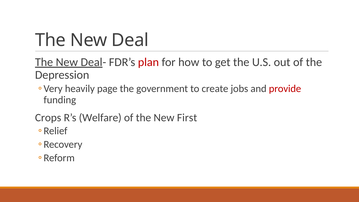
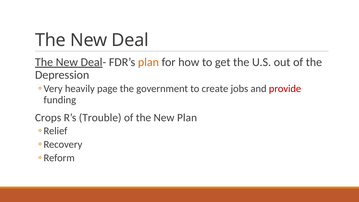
plan colour: red -> orange (148, 62)
Welfare: Welfare -> Trouble (100, 118)
New First: First -> Plan (187, 118)
